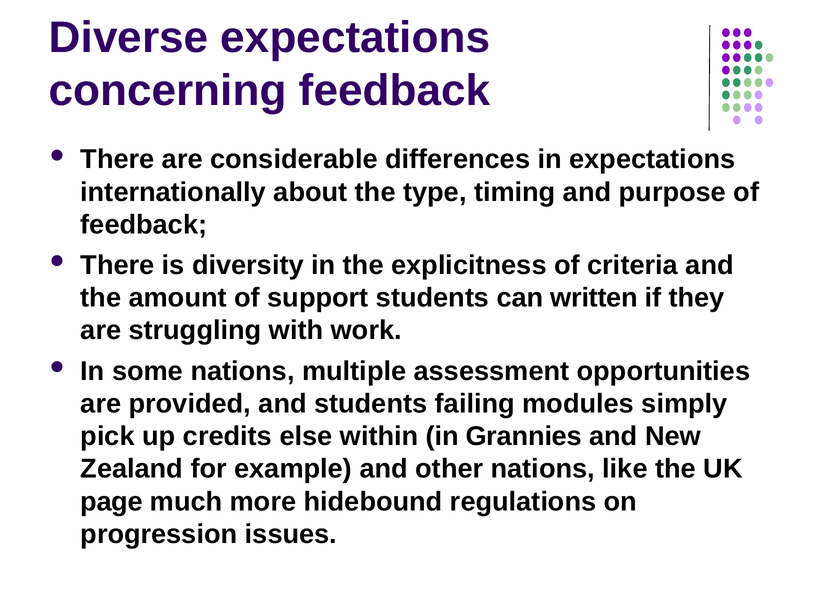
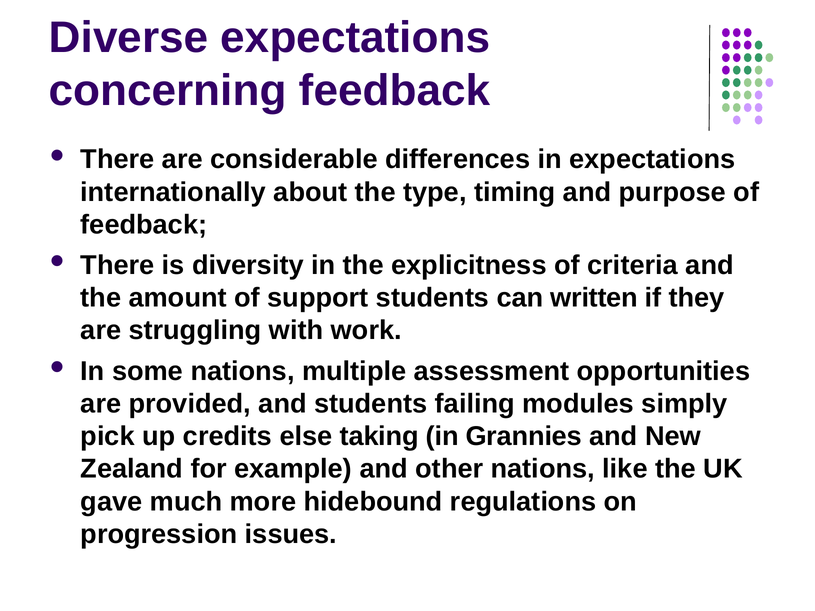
within: within -> taking (379, 437)
page: page -> gave (111, 502)
